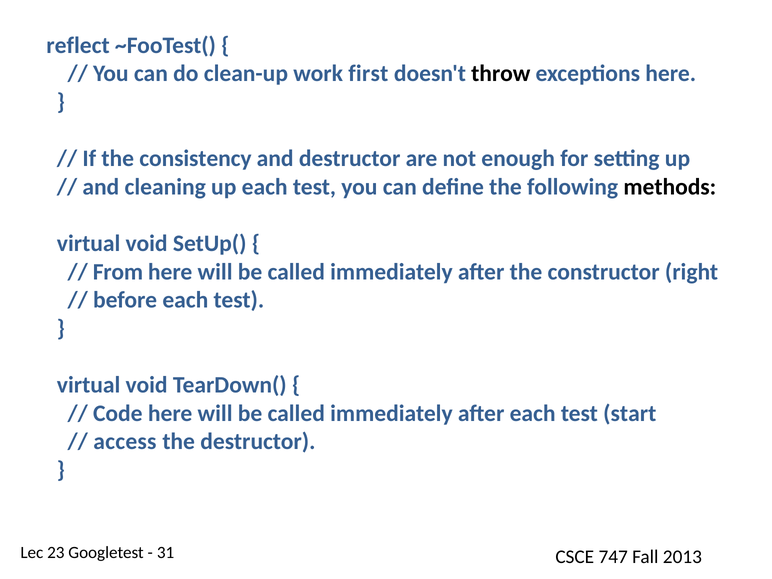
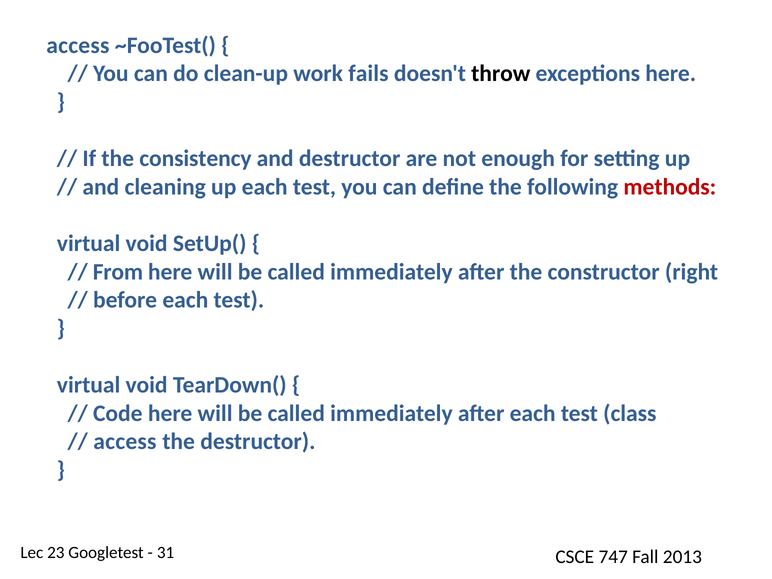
reflect: reflect -> access (78, 45)
first: first -> fails (368, 74)
methods colour: black -> red (670, 187)
start: start -> class (630, 413)
